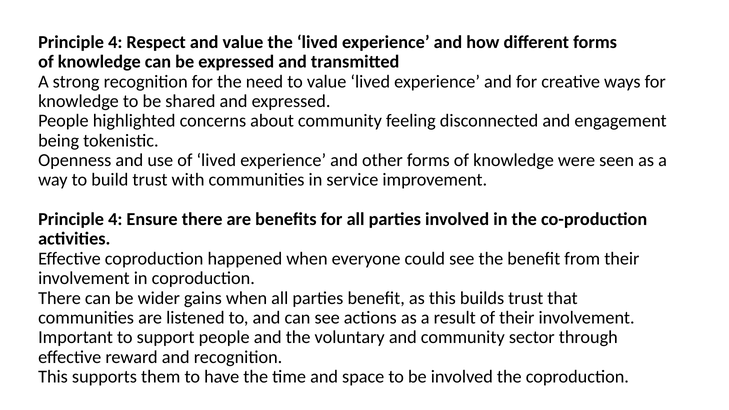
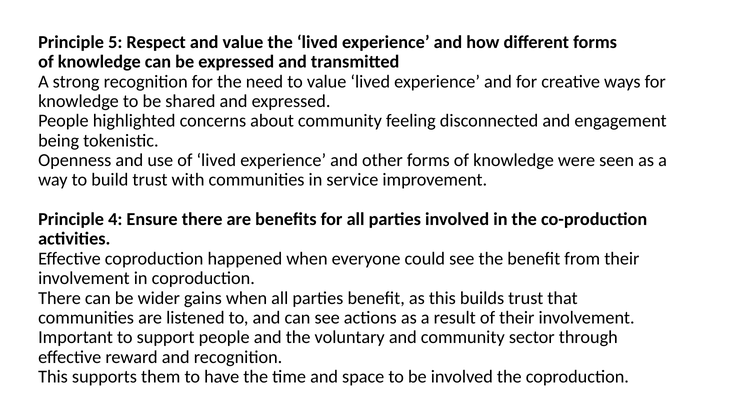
4: 4 -> 5 (115, 42)
